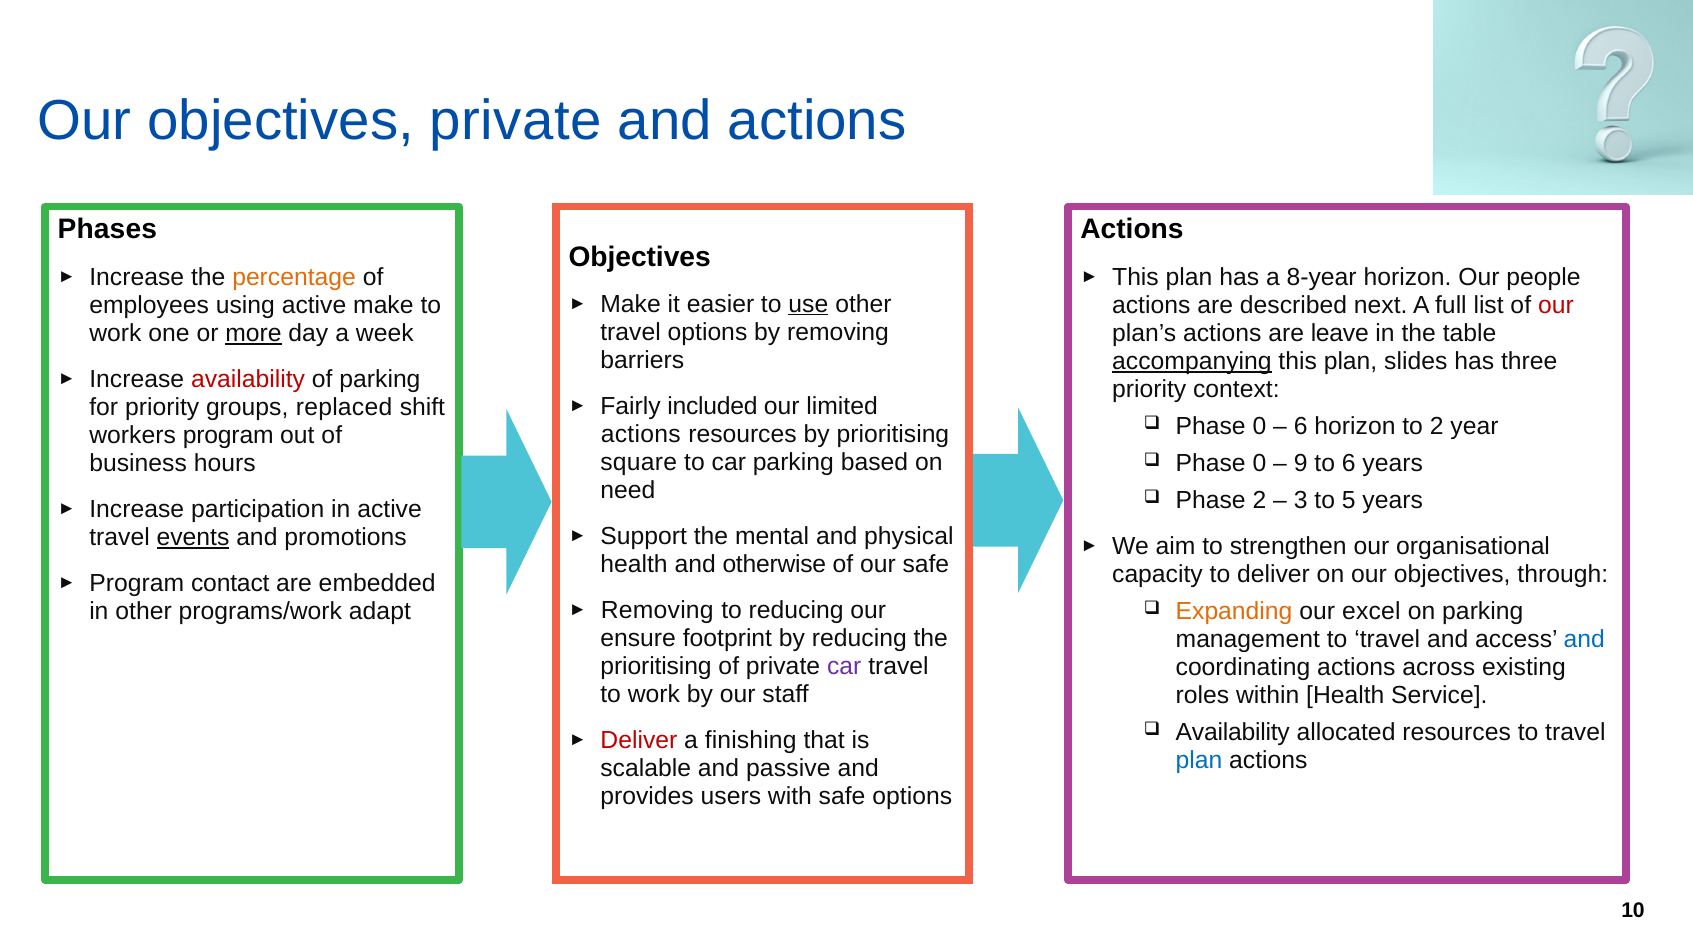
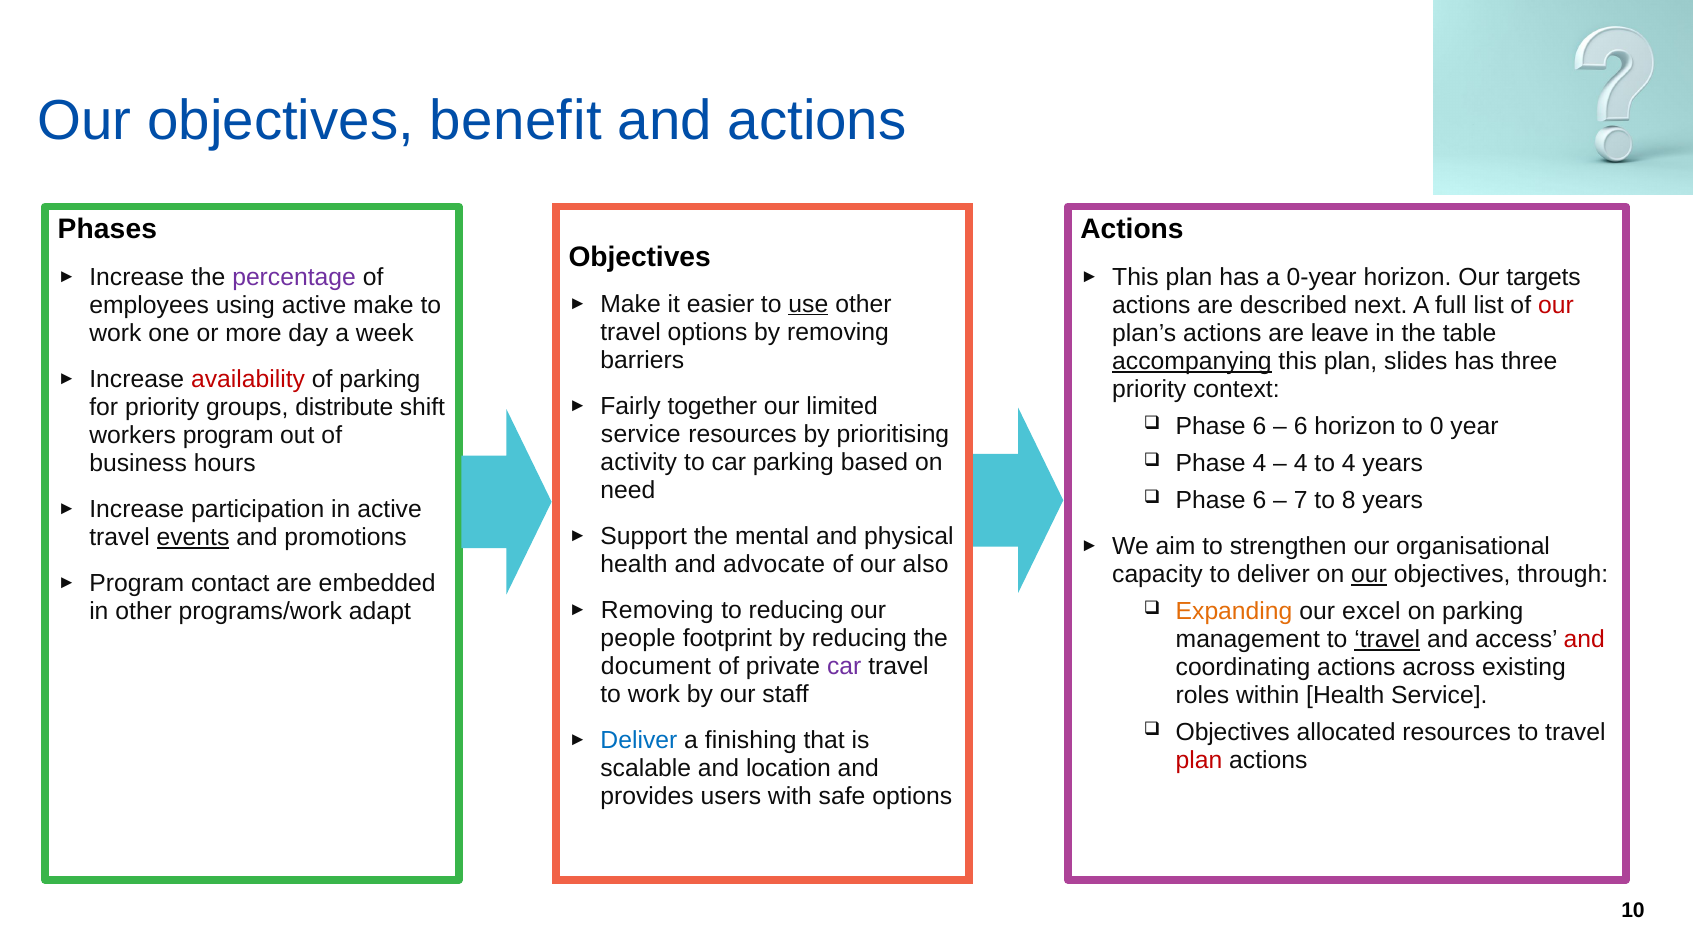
objectives private: private -> benefit (516, 121)
percentage colour: orange -> purple (294, 277)
8-year: 8-year -> 0-year (1322, 277)
people: people -> targets (1544, 277)
more underline: present -> none (253, 333)
replaced: replaced -> distribute (344, 407)
included: included -> together (712, 406)
0: 0 -> 6 (1259, 427)
to 2: 2 -> 0 (1437, 427)
actions: actions -> service (641, 434)
square: square -> activity (639, 462)
0: 0 -> 4 (1259, 463)
9: 9 -> 4 (1301, 463)
to 6: 6 -> 4 (1349, 463)
2: 2 -> 6 (1259, 500)
3: 3 -> 7 (1301, 500)
5: 5 -> 8 (1349, 500)
otherwise: otherwise -> advocate (774, 564)
our safe: safe -> also (926, 564)
our underline: none -> present (1369, 574)
ensure: ensure -> people (638, 638)
travel underline: none -> present (1387, 639)
and colour: blue -> red (1584, 639)
prioritising: prioritising -> document (656, 667)
Availability: Availability -> Objectives (1233, 733)
Deliver colour: red -> blue (639, 740)
plan colour: blue -> red (1199, 761)
passive: passive -> location (788, 769)
